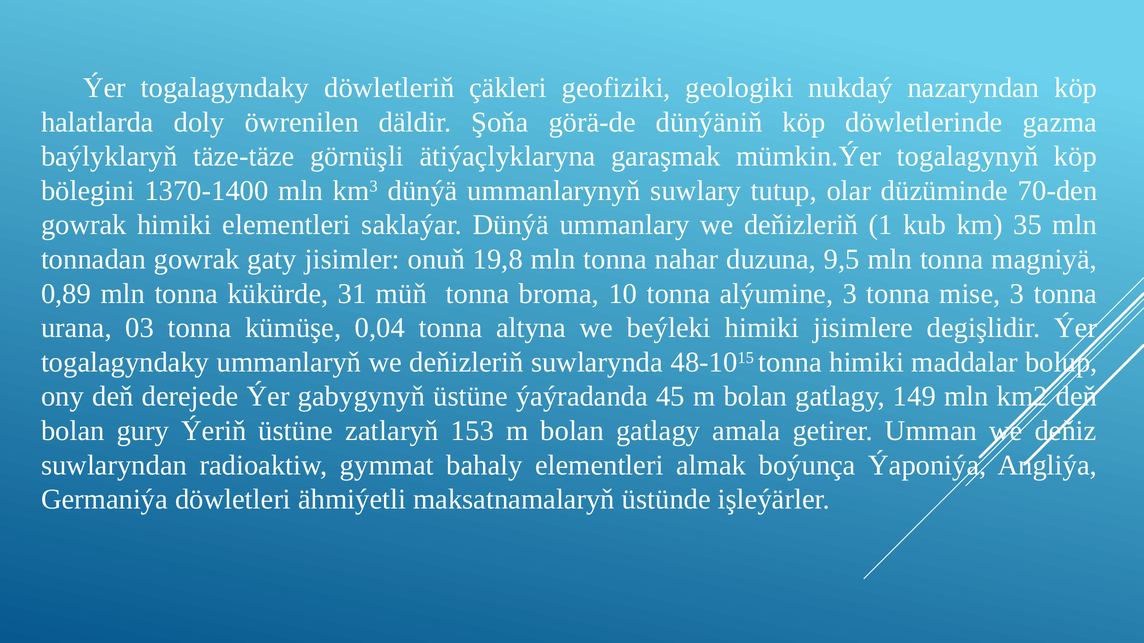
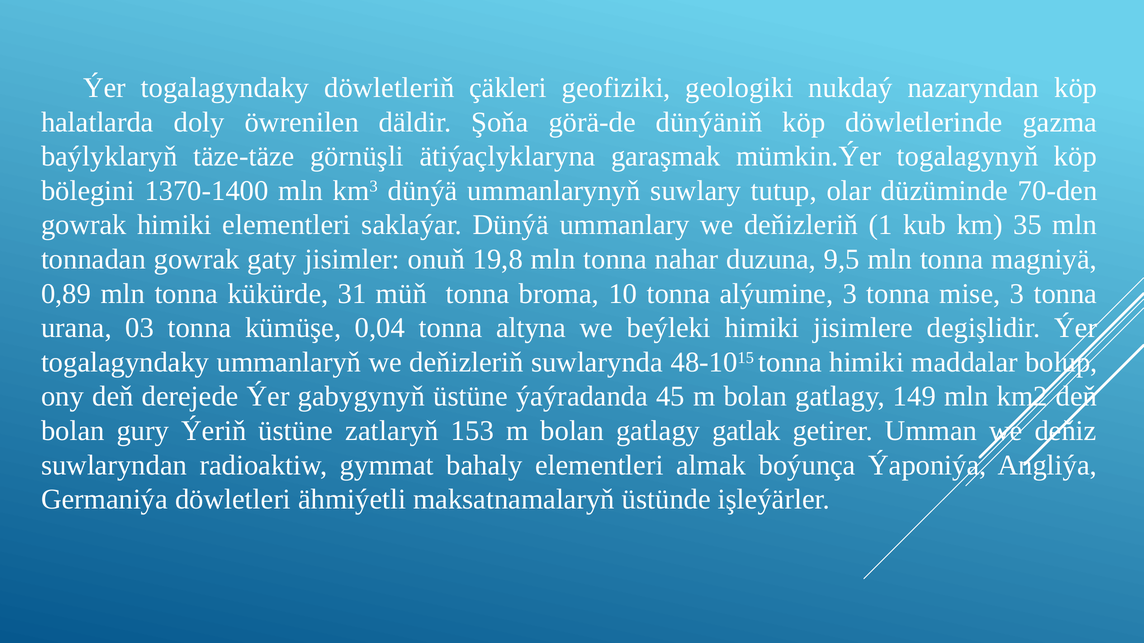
amala: amala -> gatlak (747, 431)
